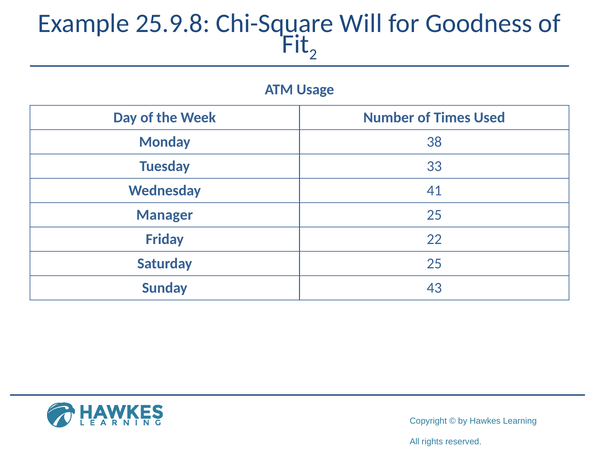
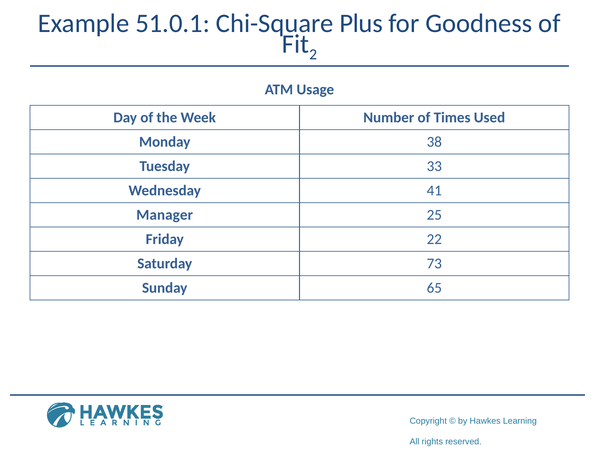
25.9.8: 25.9.8 -> 51.0.1 (173, 23)
Will: Will -> Plus (361, 23)
Saturday 25: 25 -> 73 (434, 263)
43: 43 -> 65 (434, 288)
